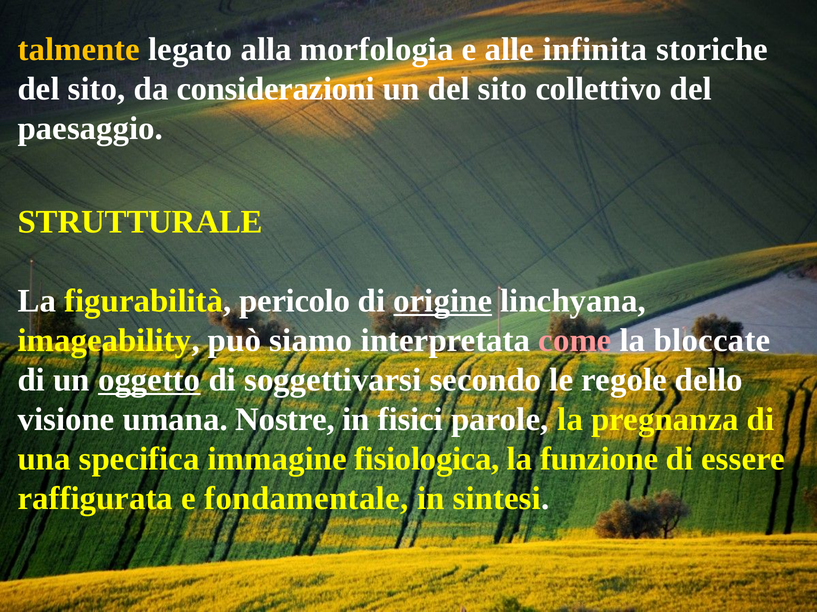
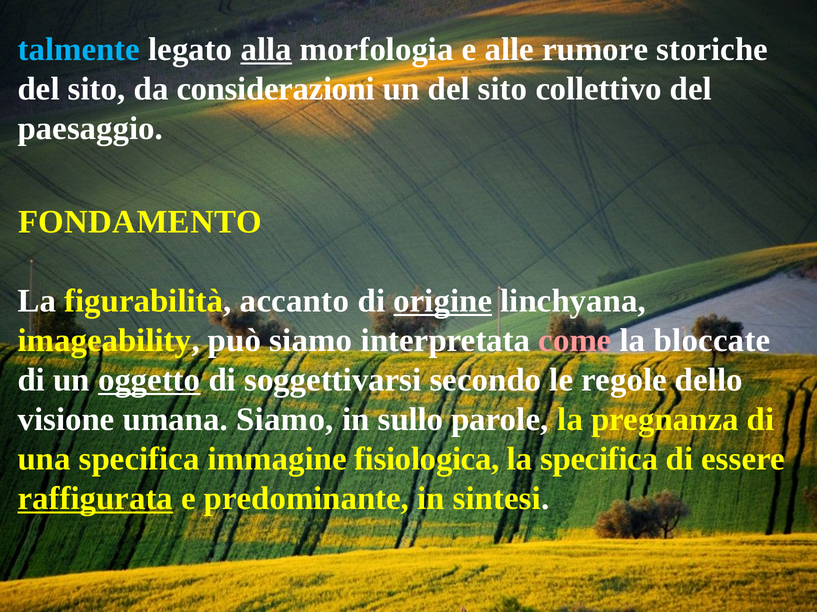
talmente colour: yellow -> light blue (79, 49)
alla underline: none -> present (266, 49)
infinita: infinita -> rumore (595, 49)
STRUTTURALE: STRUTTURALE -> FONDAMENTO (140, 222)
pericolo: pericolo -> accanto (294, 301)
umana Nostre: Nostre -> Siamo (285, 420)
fisici: fisici -> sullo (410, 420)
la funzione: funzione -> specifica (599, 459)
raffigurata underline: none -> present (95, 499)
fondamentale: fondamentale -> predominante (307, 499)
